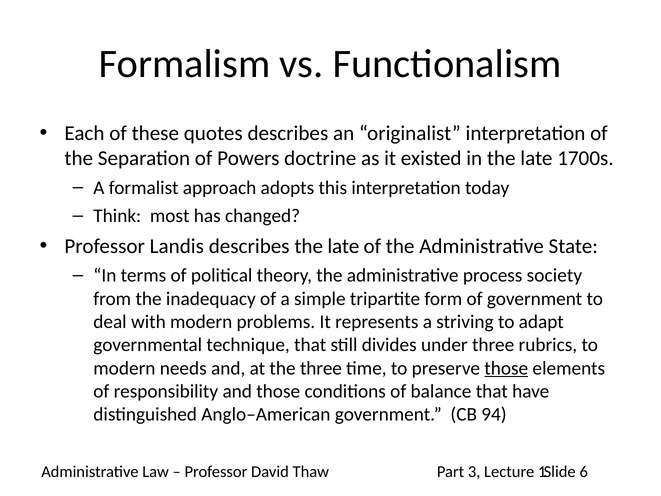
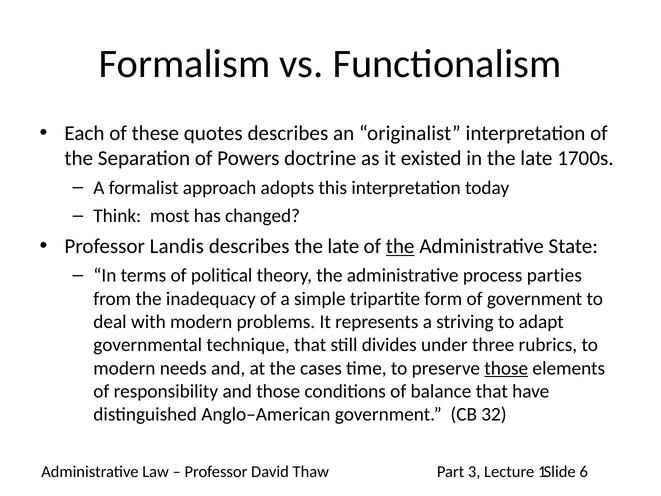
the underline: none -> present (400, 246)
society: society -> parties (554, 275)
the three: three -> cases (321, 368)
94: 94 -> 32 (494, 414)
